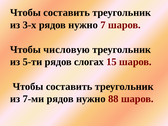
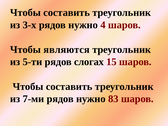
7: 7 -> 4 (103, 25)
числовую: числовую -> являются (67, 50)
88: 88 -> 83 (113, 99)
